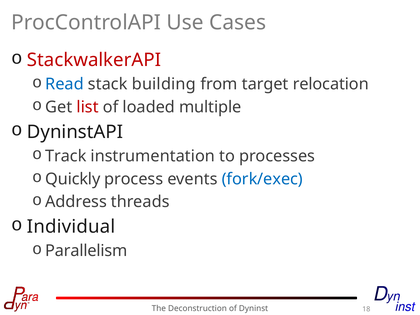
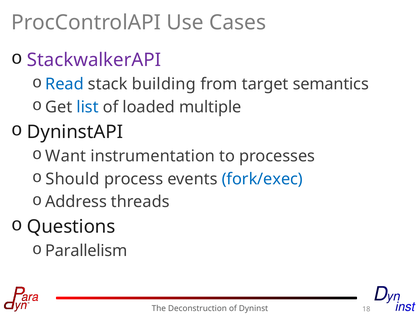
StackwalkerAPI colour: red -> purple (94, 60)
relocation: relocation -> semantics (331, 84)
list colour: red -> blue (88, 107)
Track: Track -> Want (66, 156)
Quickly: Quickly -> Should (73, 179)
Individual: Individual -> Questions (71, 227)
